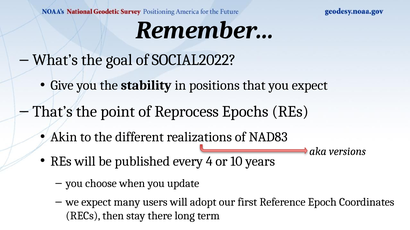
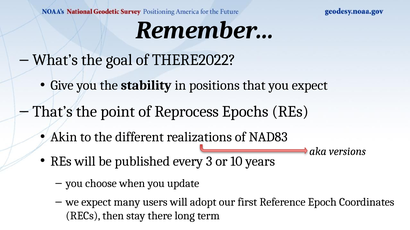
SOCIAL2022: SOCIAL2022 -> THERE2022 (194, 60)
4: 4 -> 3 (209, 162)
